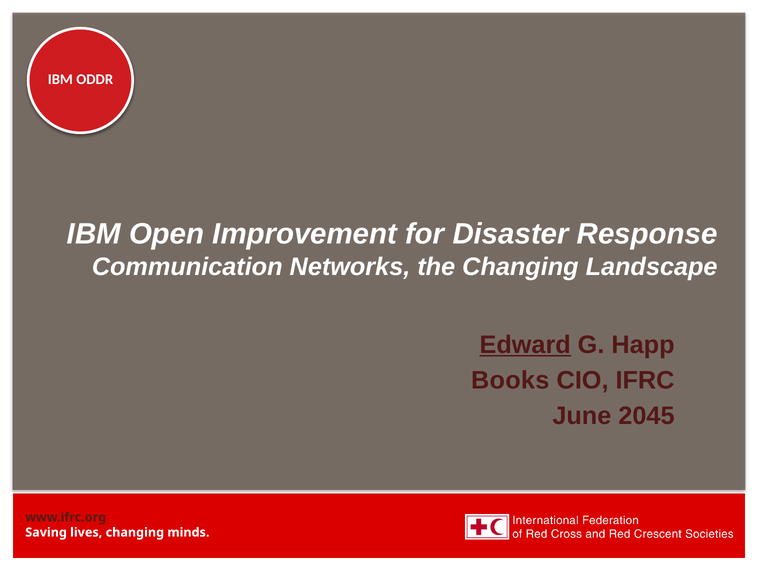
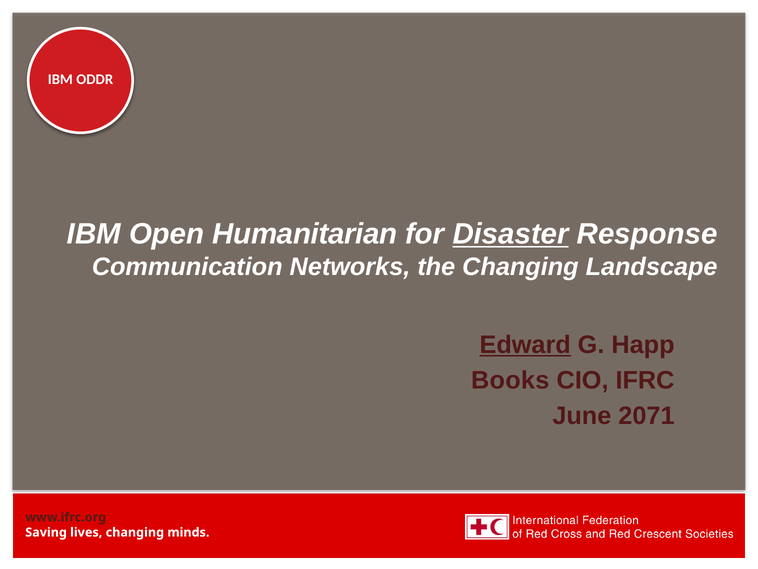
Improvement: Improvement -> Humanitarian (305, 234)
Disaster underline: none -> present (511, 234)
2045: 2045 -> 2071 (646, 415)
